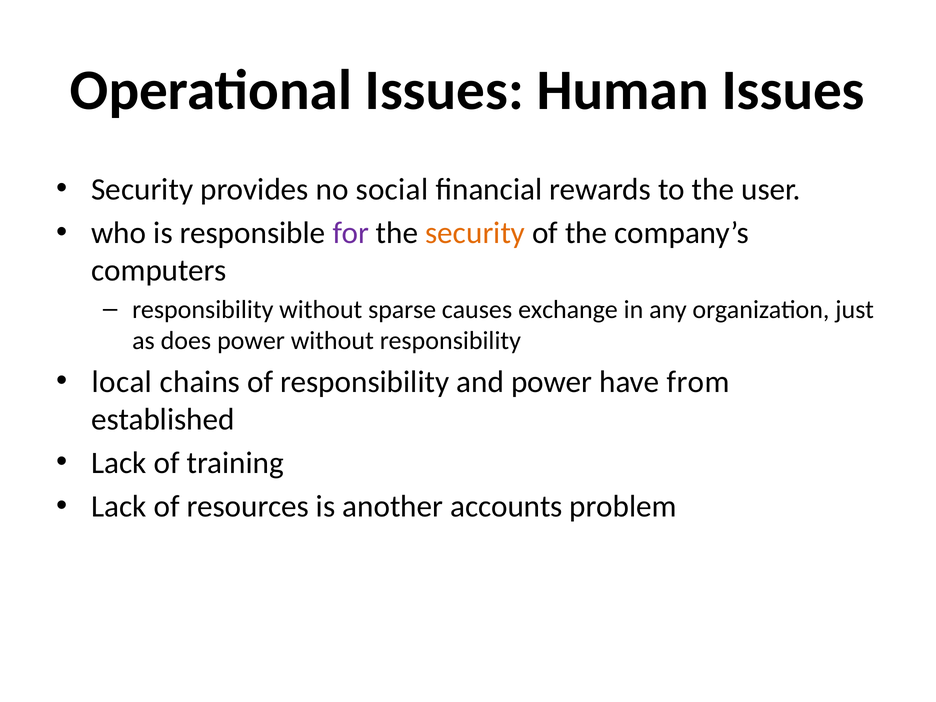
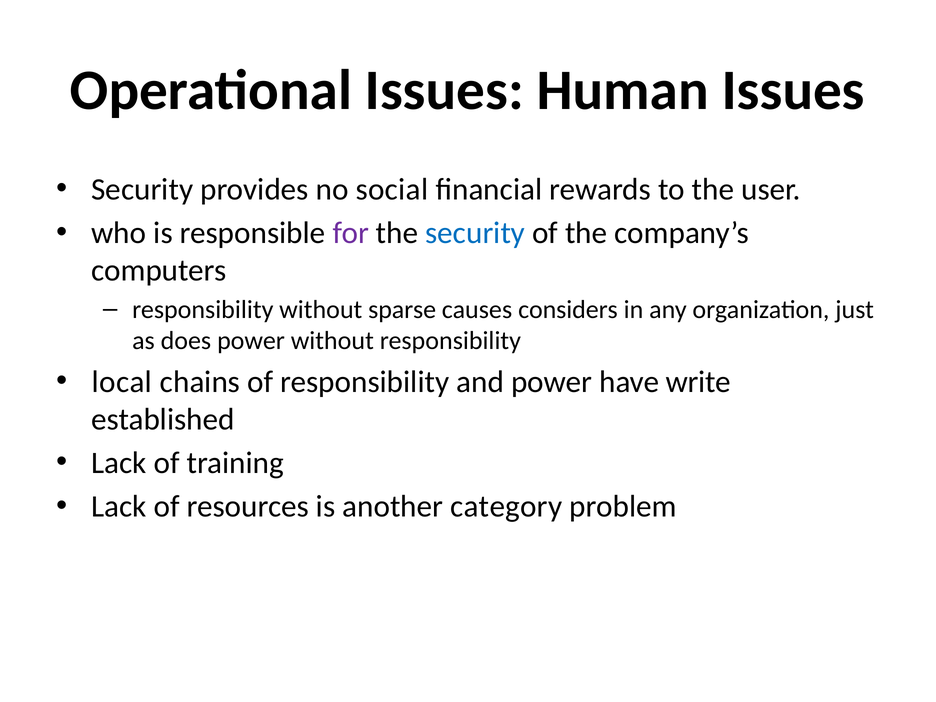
security colour: orange -> blue (475, 233)
exchange: exchange -> considers (568, 310)
from: from -> write (698, 382)
accounts: accounts -> category (506, 507)
